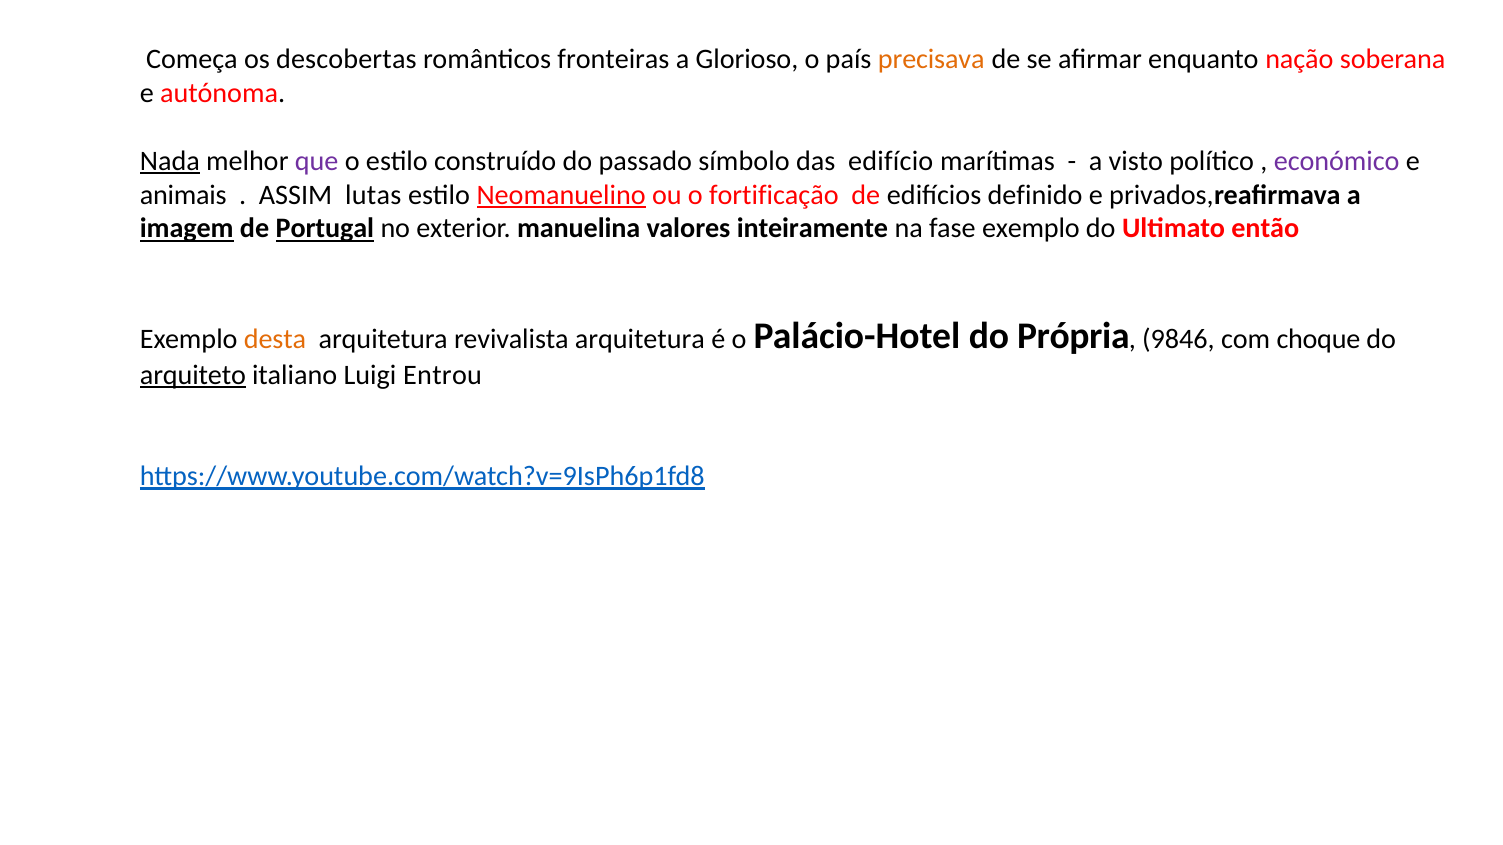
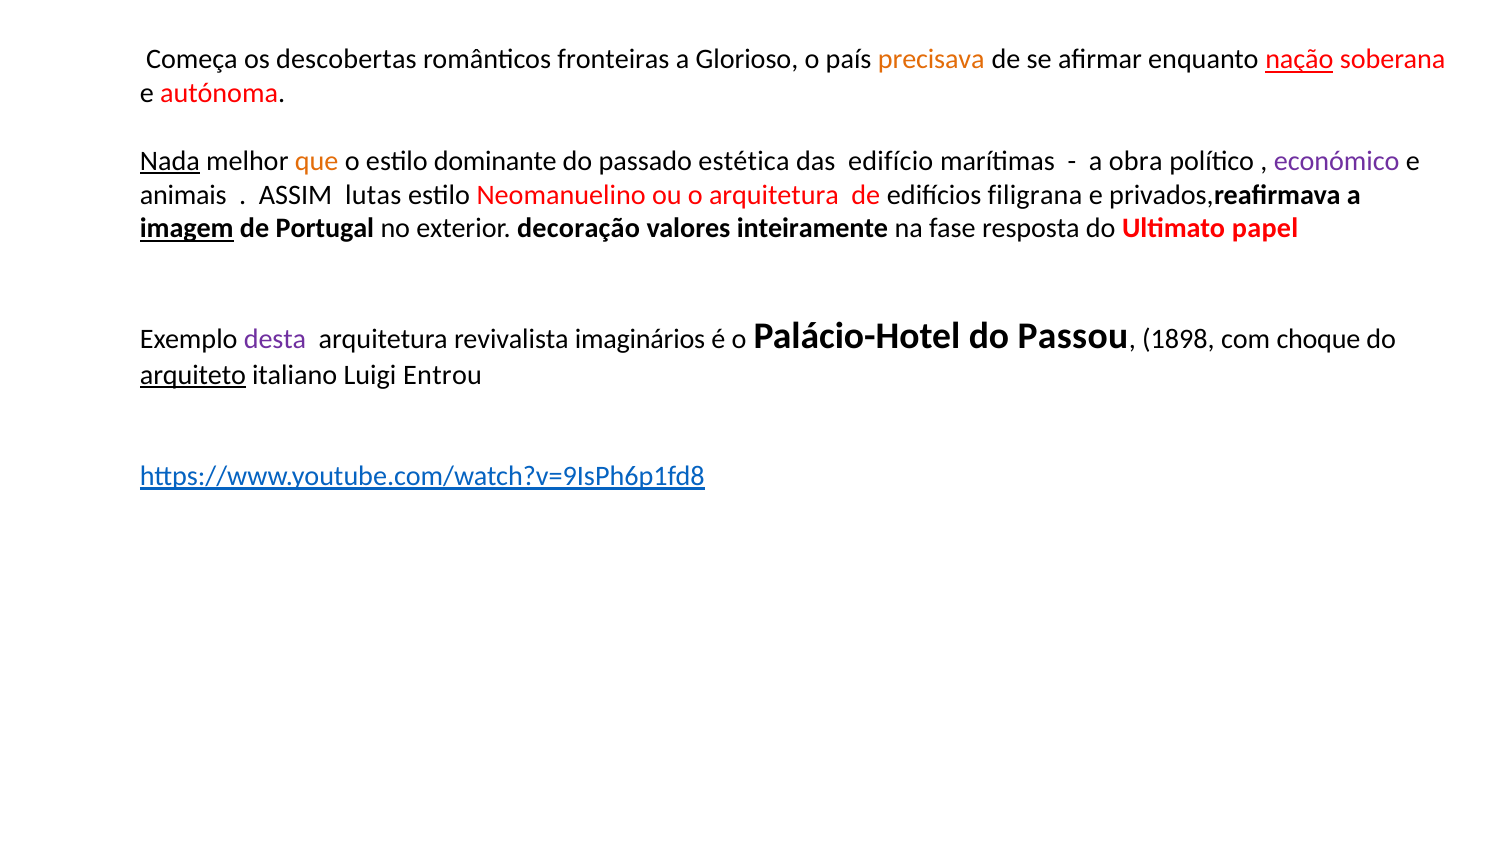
nação underline: none -> present (1299, 60)
que colour: purple -> orange (317, 161)
construído: construído -> dominante (495, 161)
símbolo: símbolo -> estética (744, 161)
visto: visto -> obra (1136, 161)
Neomanuelino underline: present -> none (561, 195)
o fortificação: fortificação -> arquitetura (774, 195)
definido: definido -> filigrana (1035, 195)
Portugal underline: present -> none (325, 229)
manuelina: manuelina -> decoração (579, 229)
fase exemplo: exemplo -> resposta (1031, 229)
então: então -> papel (1265, 229)
desta colour: orange -> purple (275, 340)
revivalista arquitetura: arquitetura -> imaginários (640, 340)
Própria: Própria -> Passou (1073, 336)
9846: 9846 -> 1898 (1178, 340)
